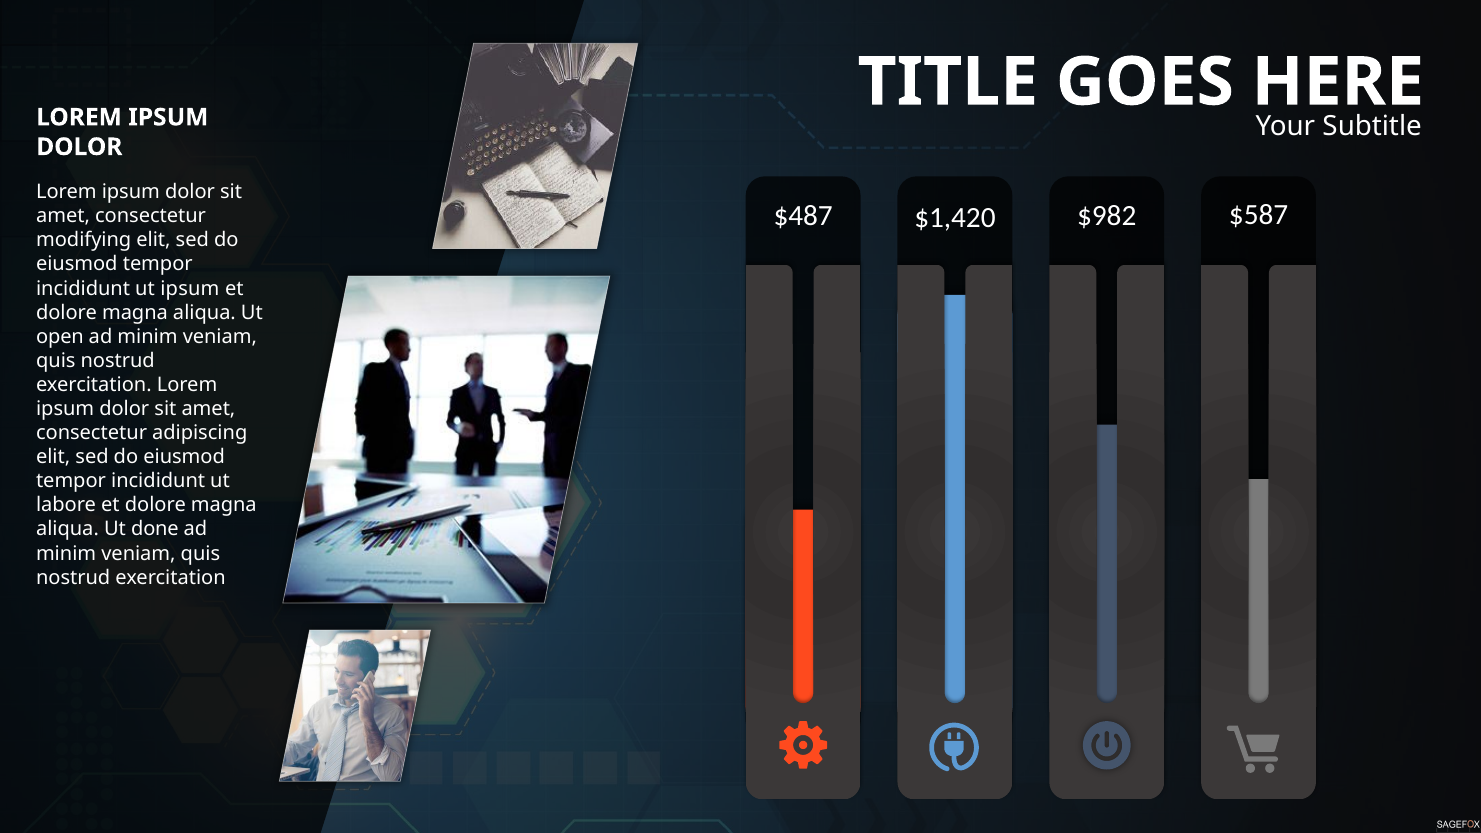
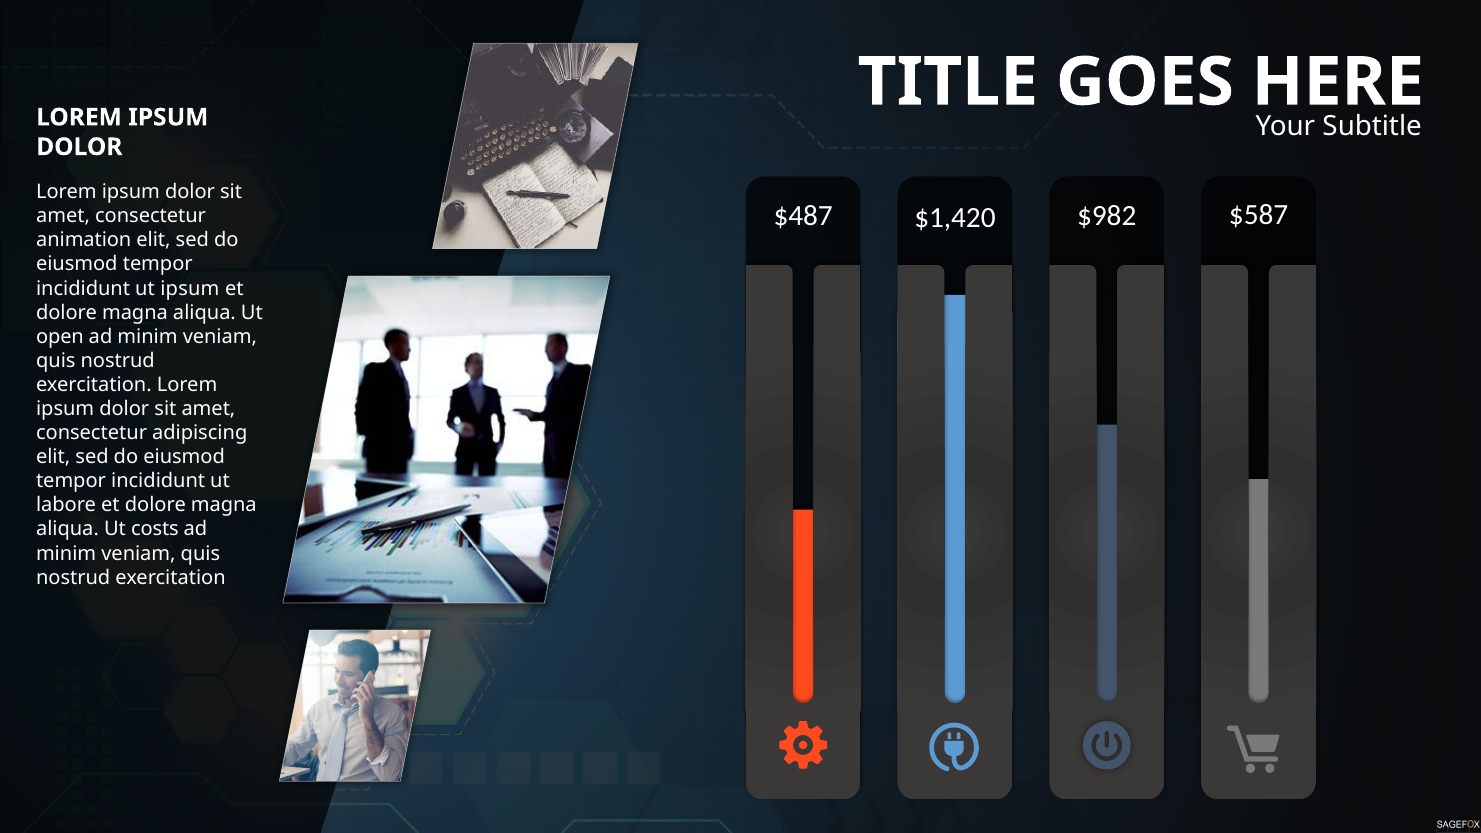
modifying: modifying -> animation (84, 240)
done: done -> costs (155, 529)
